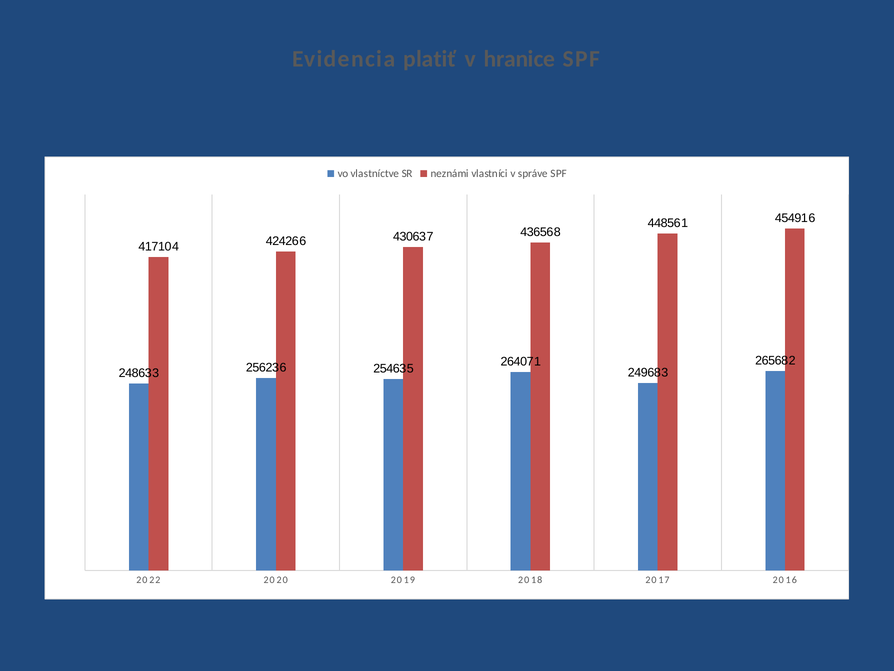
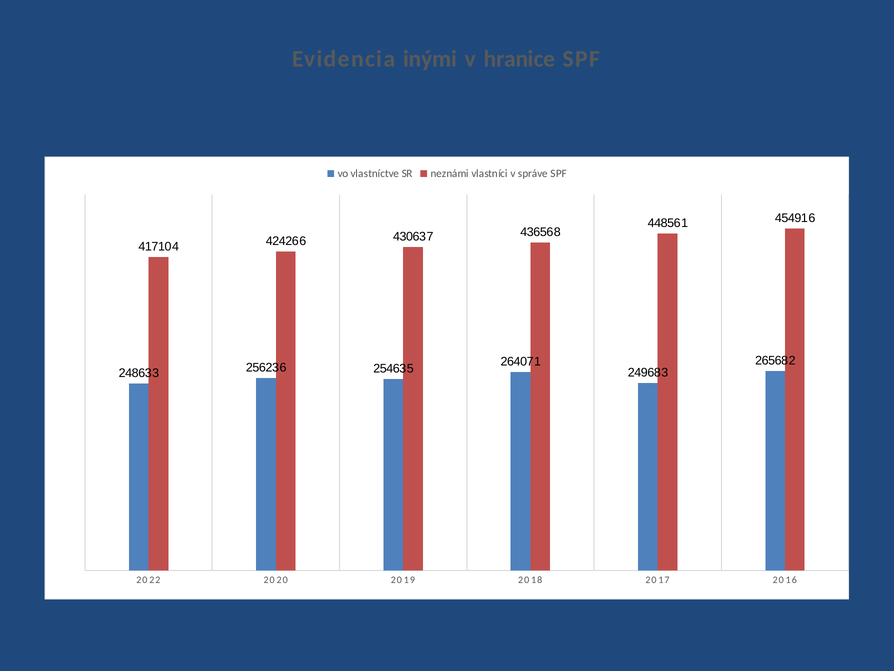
platiť: platiť -> inými (430, 59)
